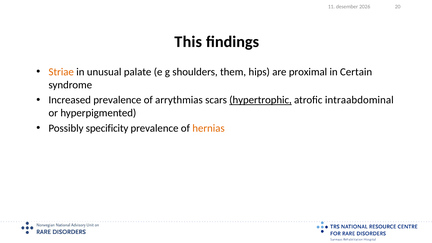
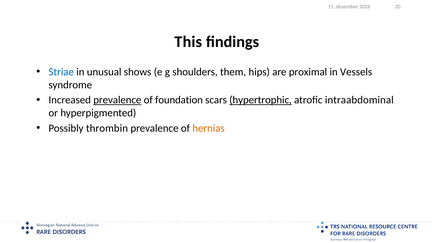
Striae colour: orange -> blue (61, 72)
palate: palate -> shows (138, 72)
Certain: Certain -> Vessels (356, 72)
prevalence underline: none -> present (117, 100)
arrythmias: arrythmias -> foundation (179, 100)
specificity: specificity -> thrombin (107, 128)
